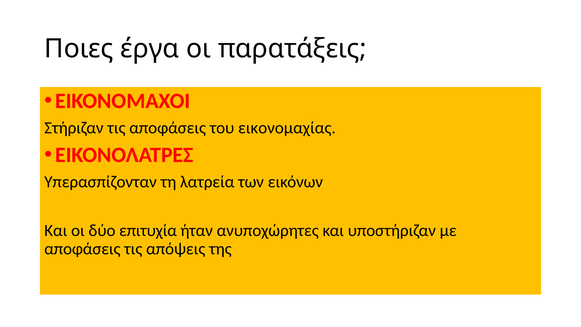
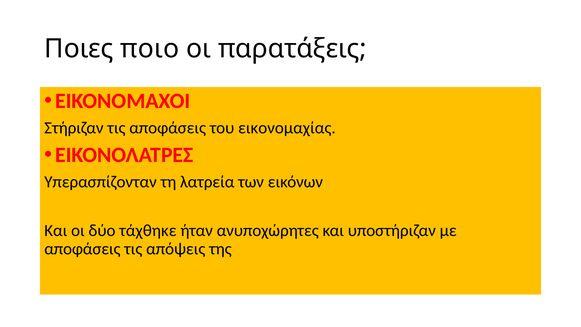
έργα: έργα -> ποιο (150, 49)
επιτυχία: επιτυχία -> τάχθηκε (148, 230)
